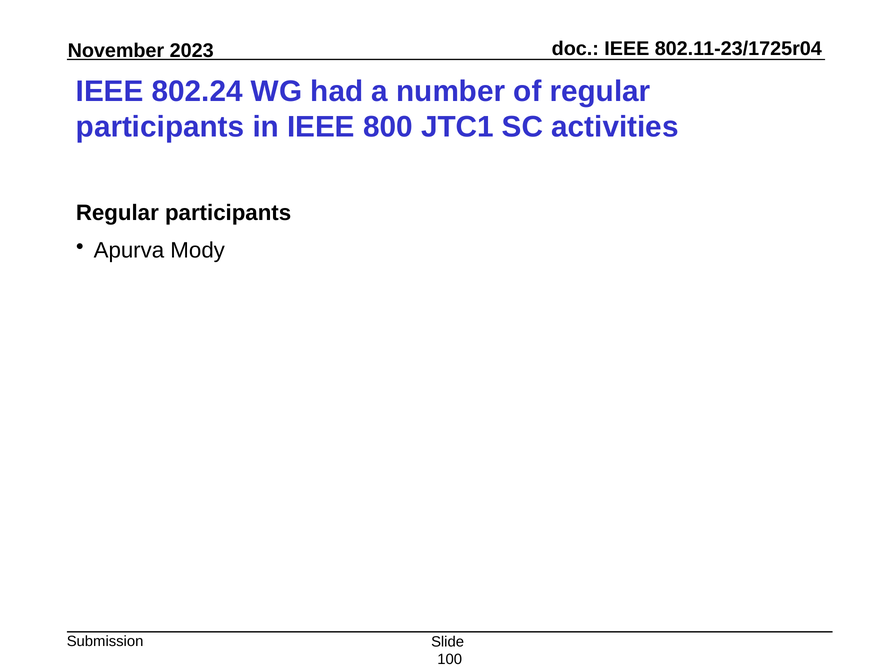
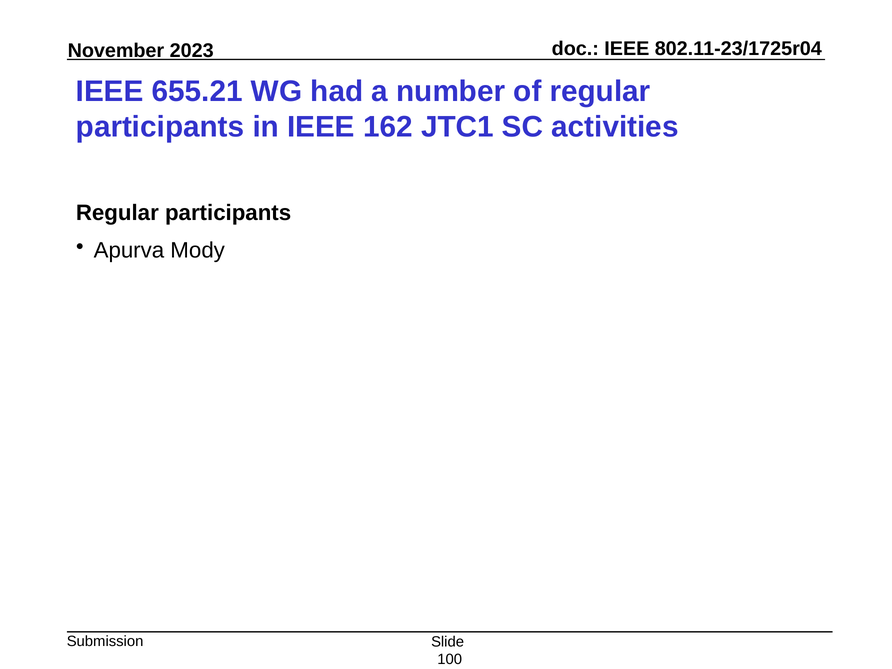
802.24: 802.24 -> 655.21 (197, 91)
800: 800 -> 162 (388, 127)
